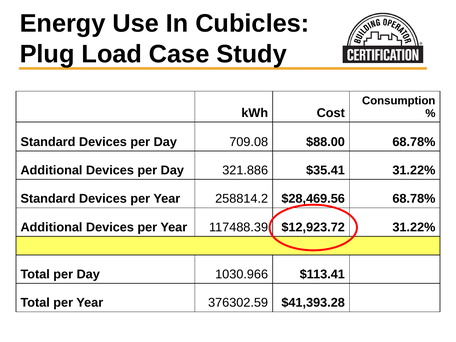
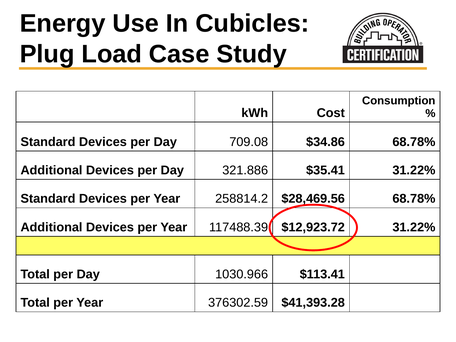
$88.00: $88.00 -> $34.86 (326, 142)
